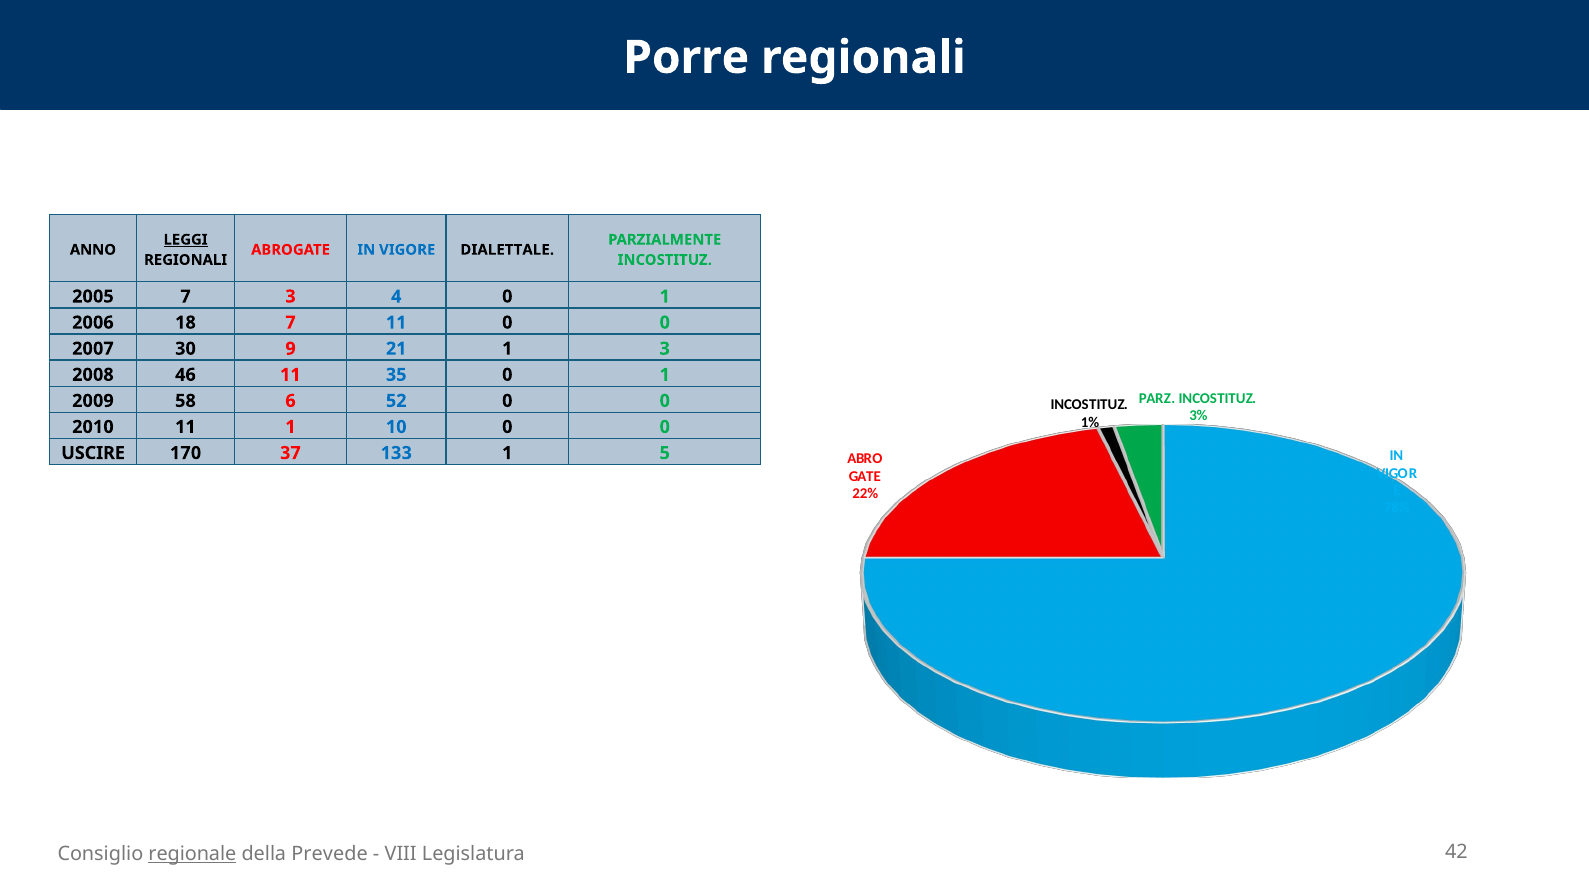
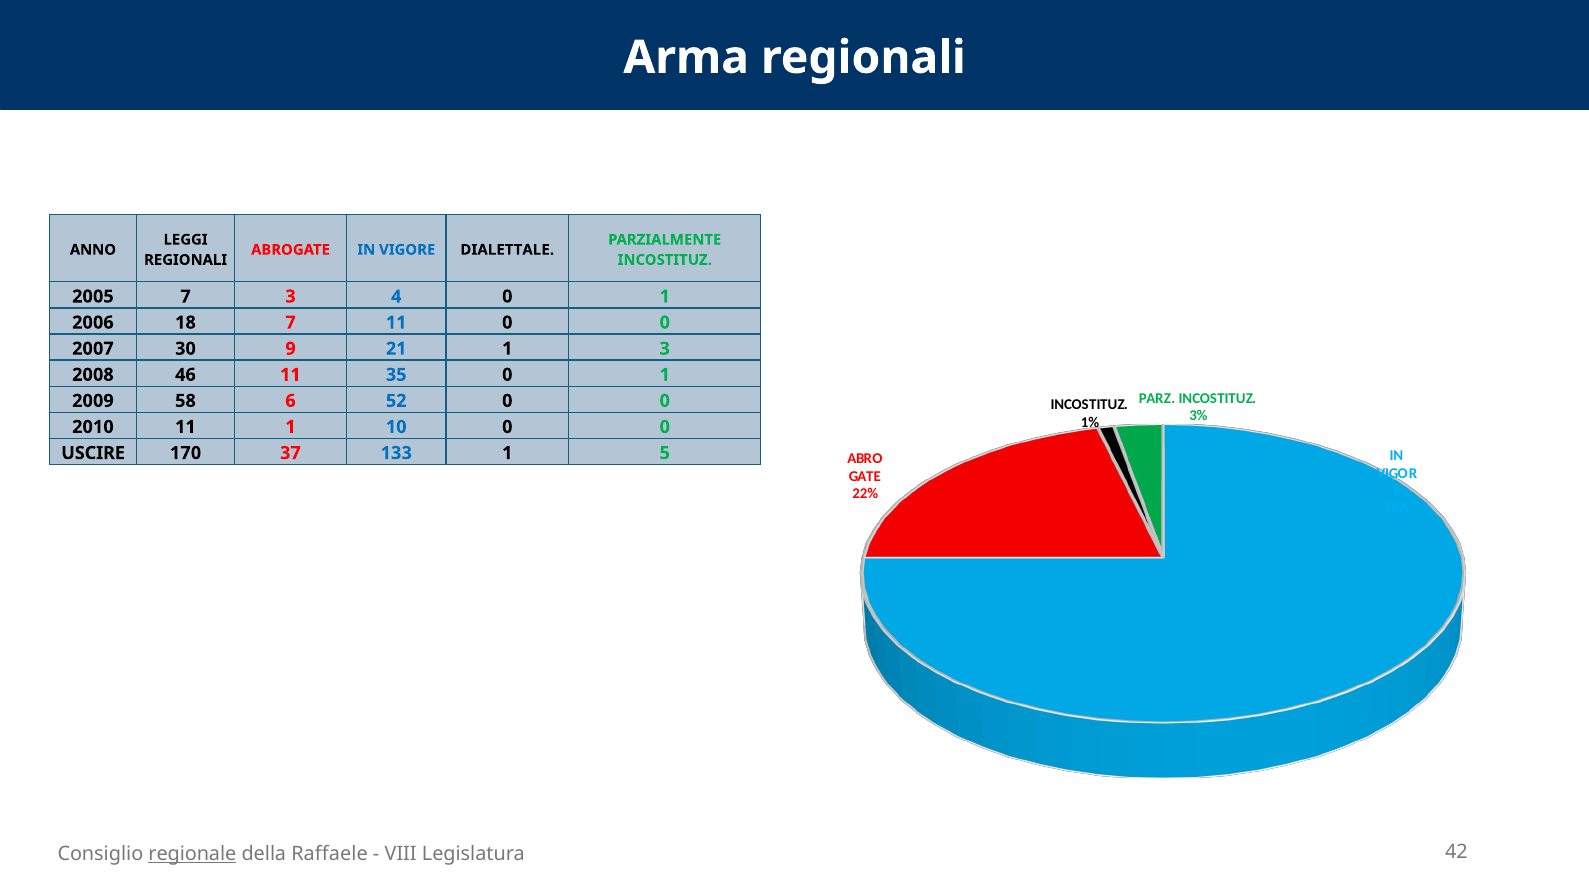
Porre: Porre -> Arma (686, 58)
LEGGI underline: present -> none (186, 240)
Prevede: Prevede -> Raffaele (330, 854)
